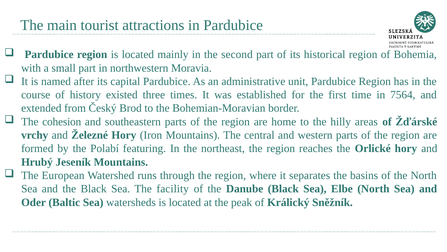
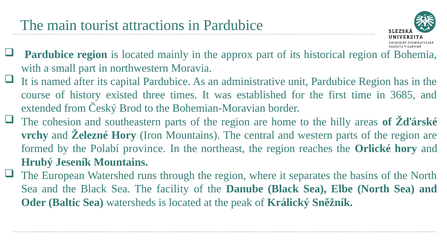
second: second -> approx (237, 54)
7564: 7564 -> 3685 (403, 95)
featuring: featuring -> province (144, 148)
